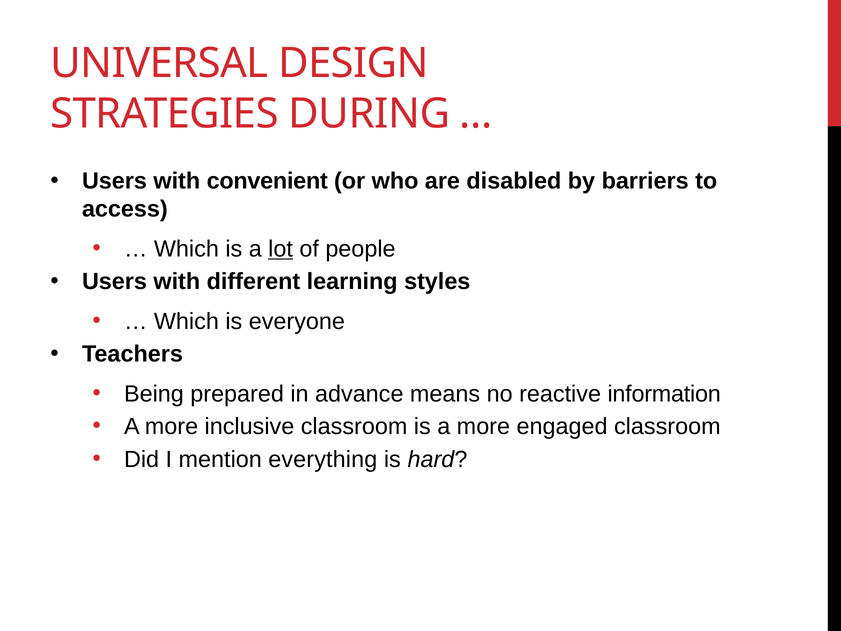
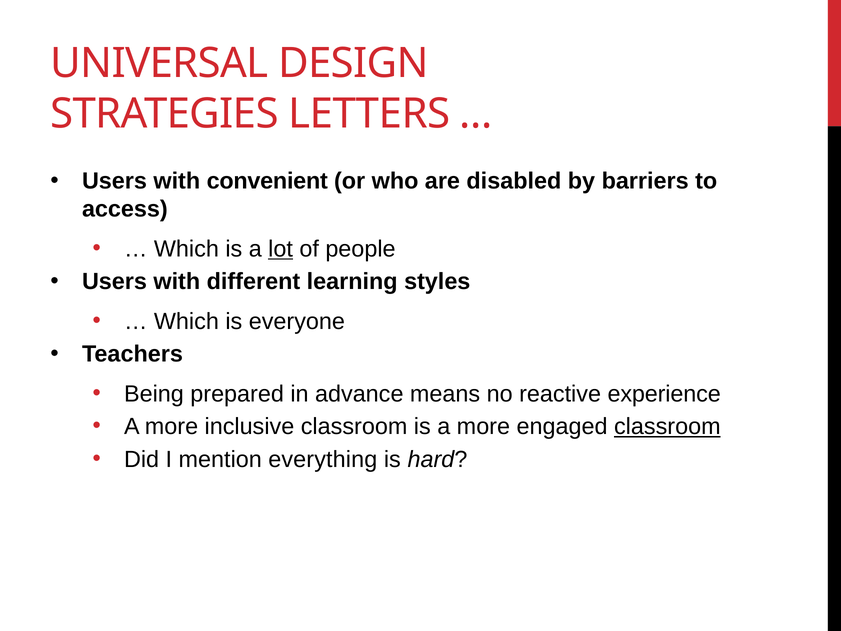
DURING: DURING -> LETTERS (369, 114)
information: information -> experience (664, 394)
classroom underline: none -> present (667, 426)
